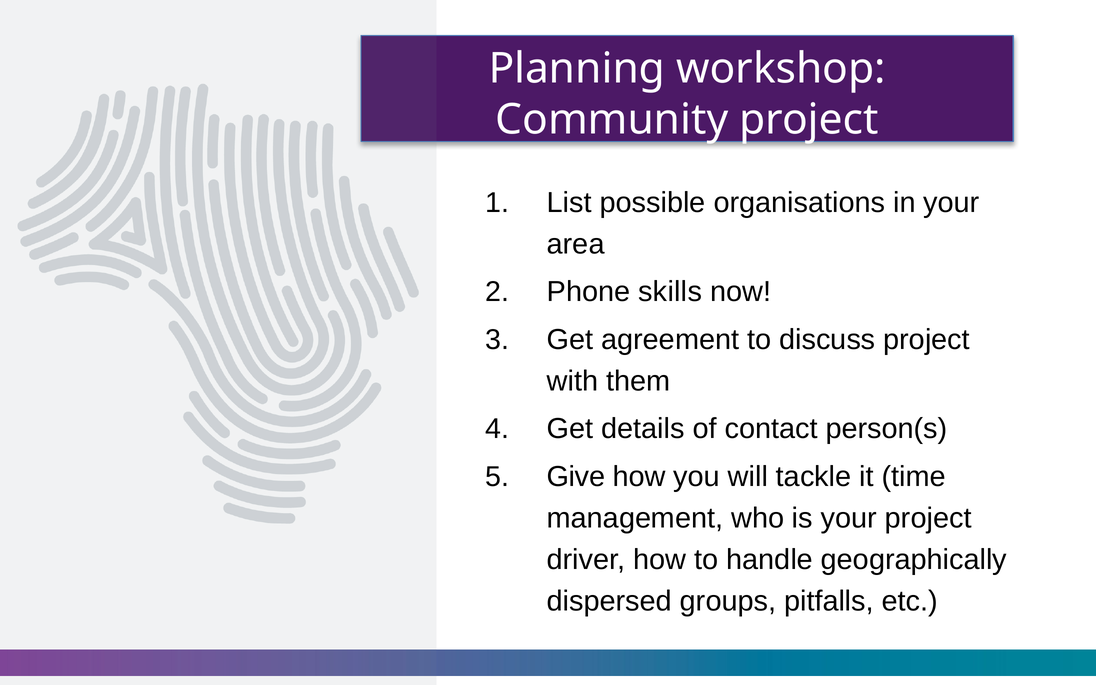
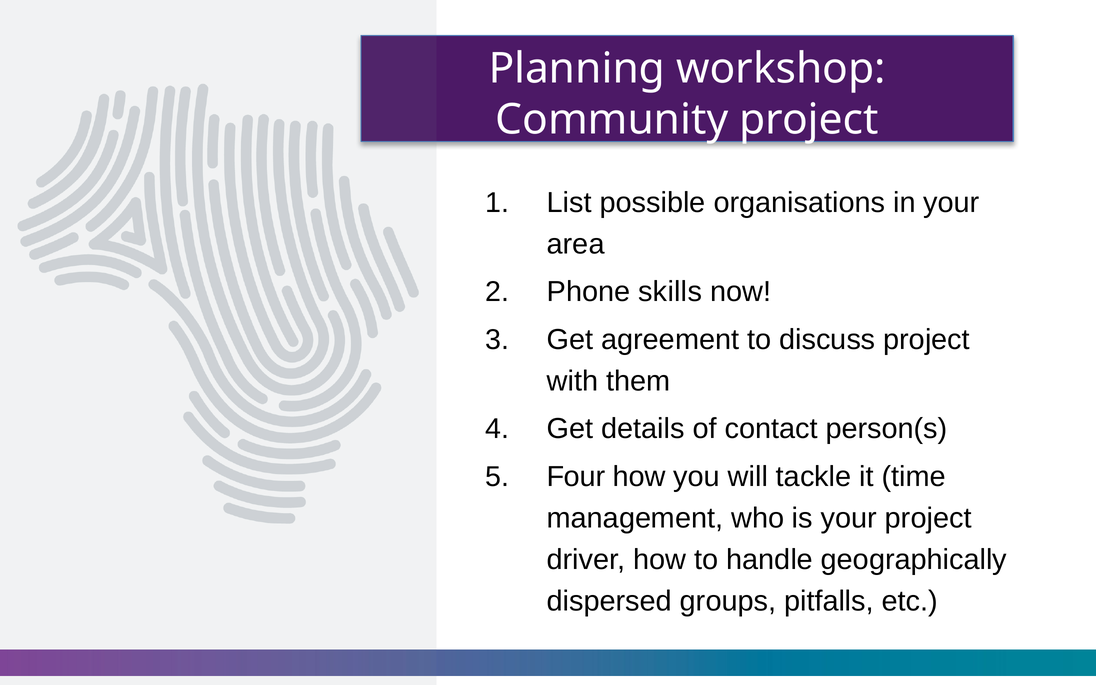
Give: Give -> Four (576, 477)
